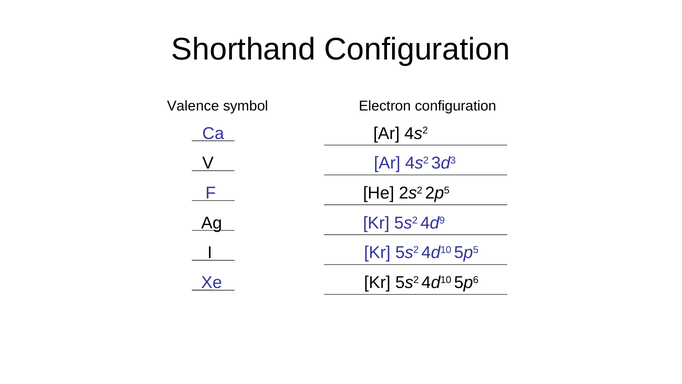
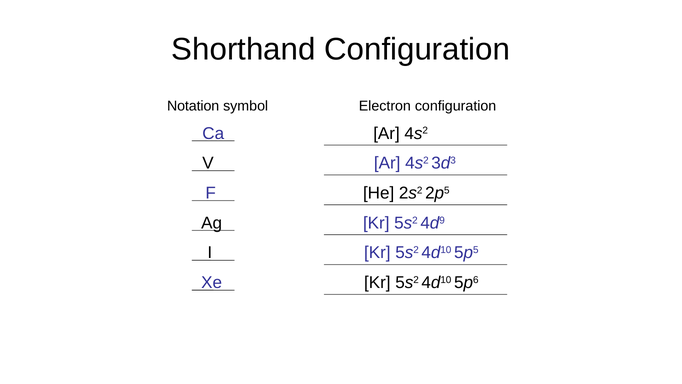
Valence: Valence -> Notation (193, 106)
